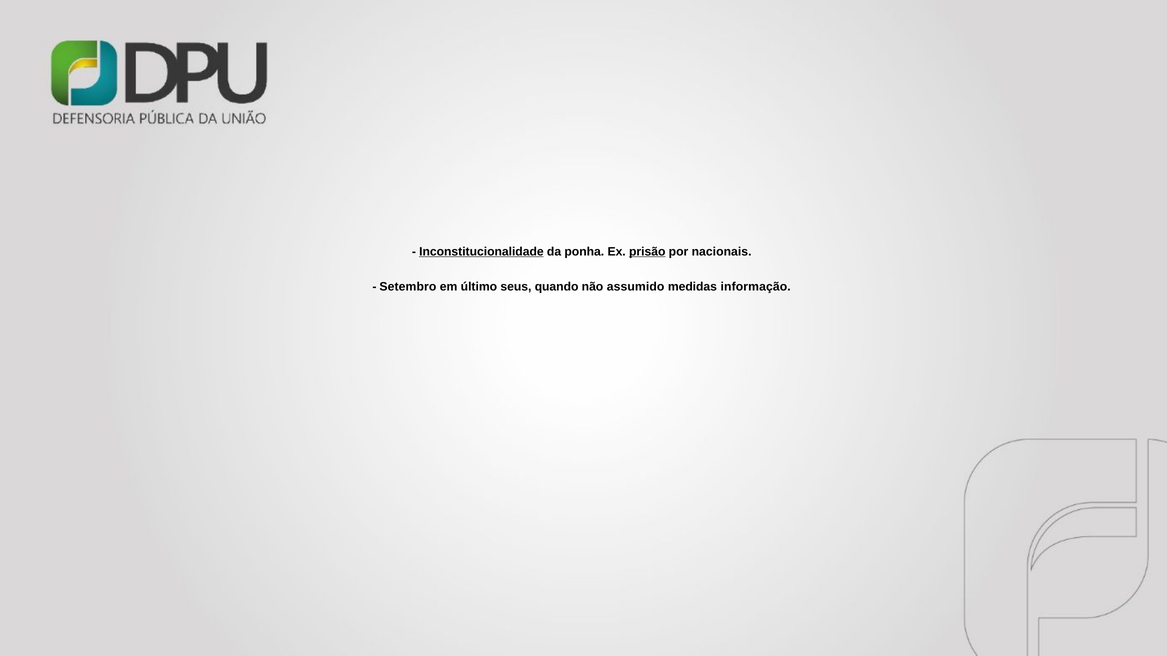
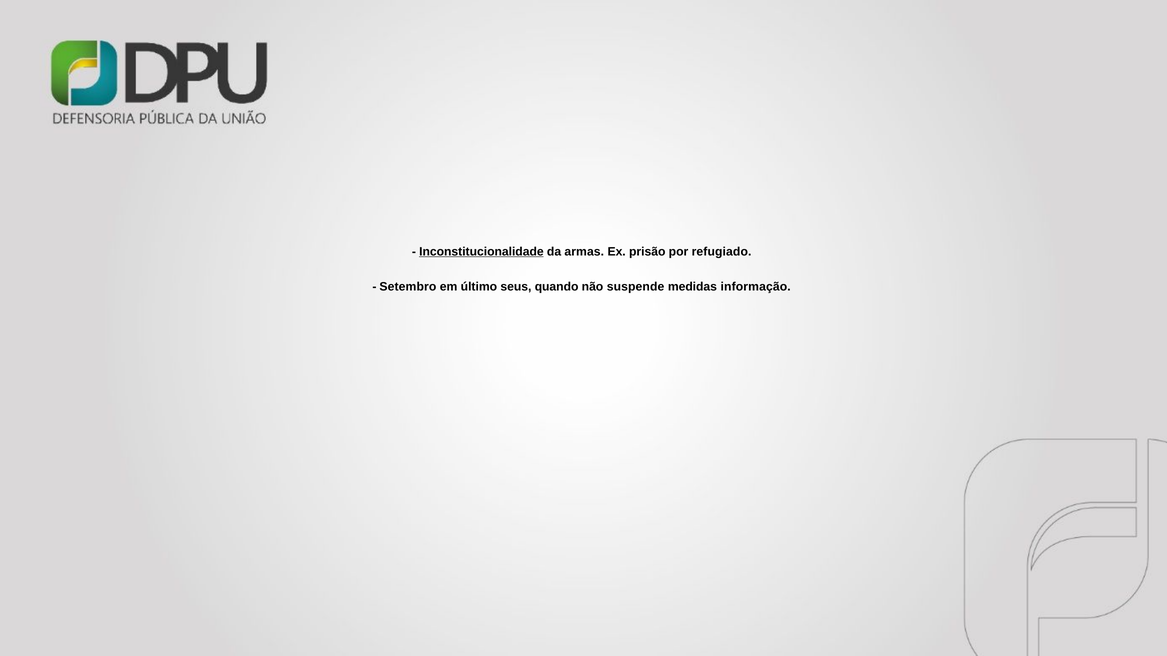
ponha: ponha -> armas (584, 252)
prisão underline: present -> none (647, 252)
nacionais: nacionais -> refugiado (722, 252)
assumido: assumido -> suspende (636, 287)
